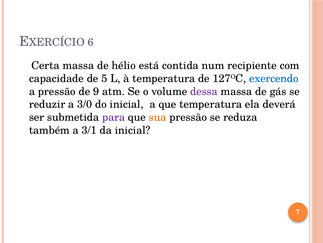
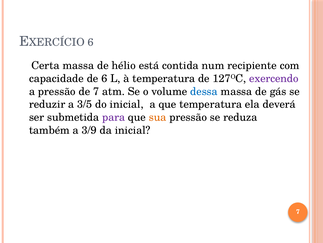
de 5: 5 -> 6 (104, 78)
exercendo colour: blue -> purple (274, 78)
de 9: 9 -> 7 (96, 91)
dessa colour: purple -> blue (204, 91)
3/0: 3/0 -> 3/5 (85, 104)
3/1: 3/1 -> 3/9 (89, 130)
